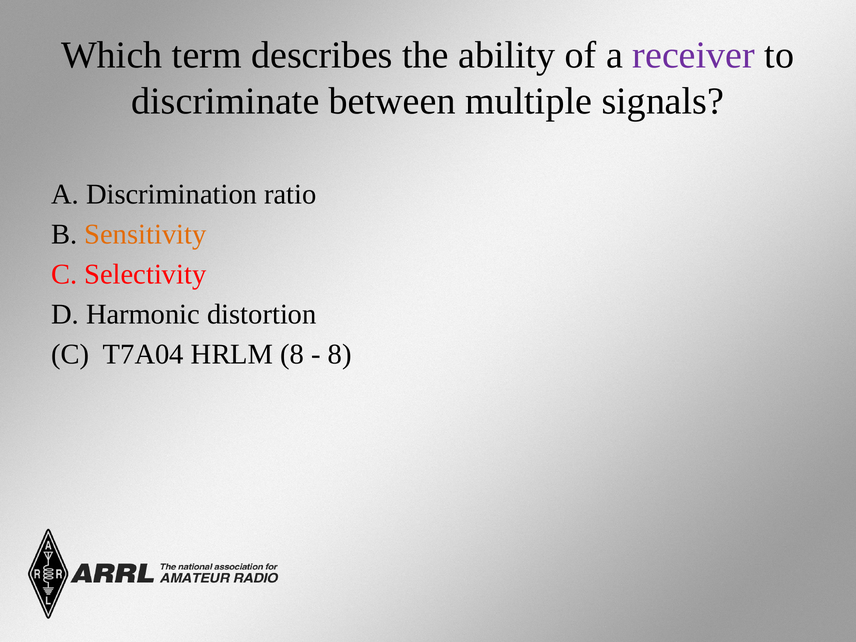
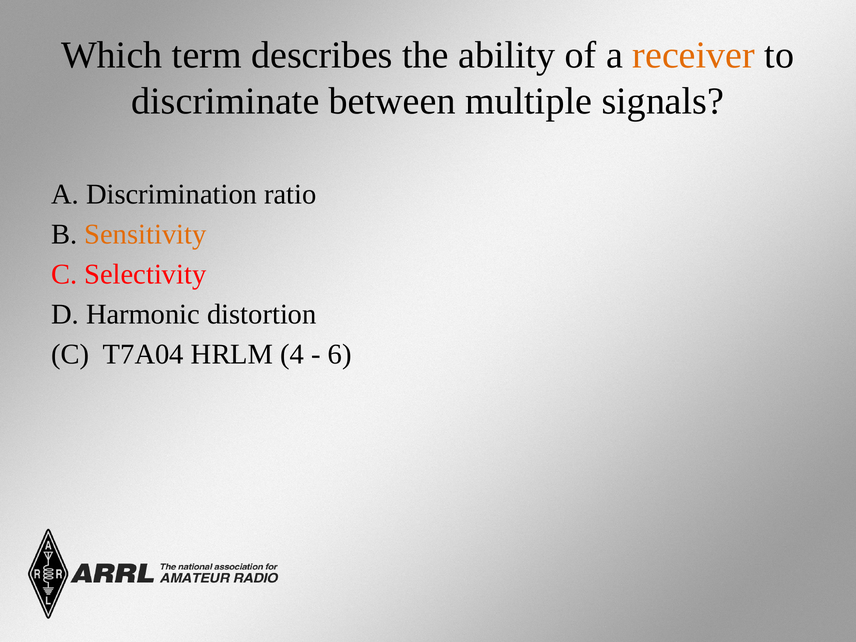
receiver colour: purple -> orange (694, 55)
HRLM 8: 8 -> 4 (292, 354)
8: 8 -> 6 (340, 354)
